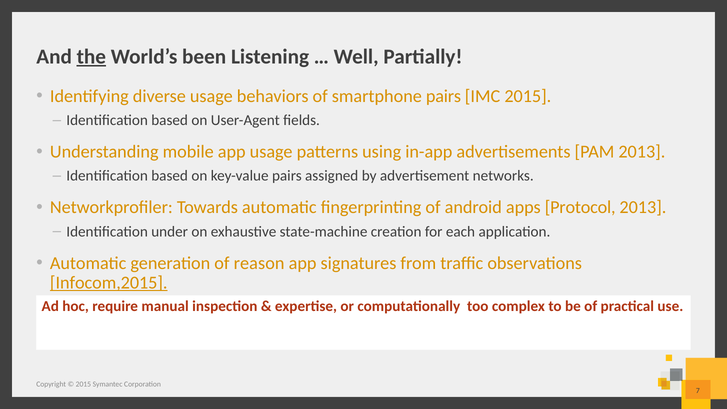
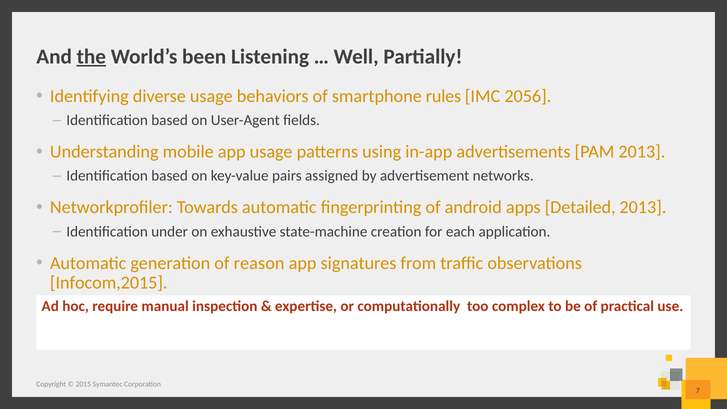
smartphone pairs: pairs -> rules (443, 96)
IMC 2015: 2015 -> 2056 (528, 96)
Protocol: Protocol -> Detailed (580, 207)
Infocom,2015 underline: present -> none (109, 283)
